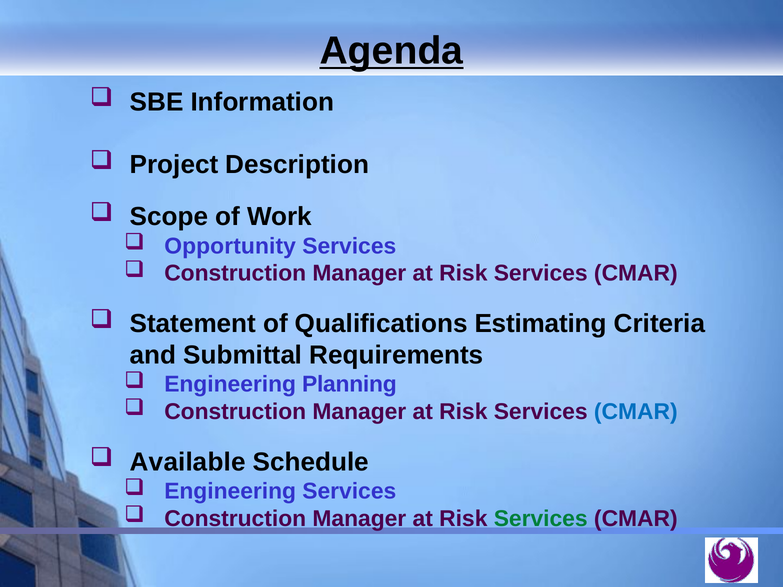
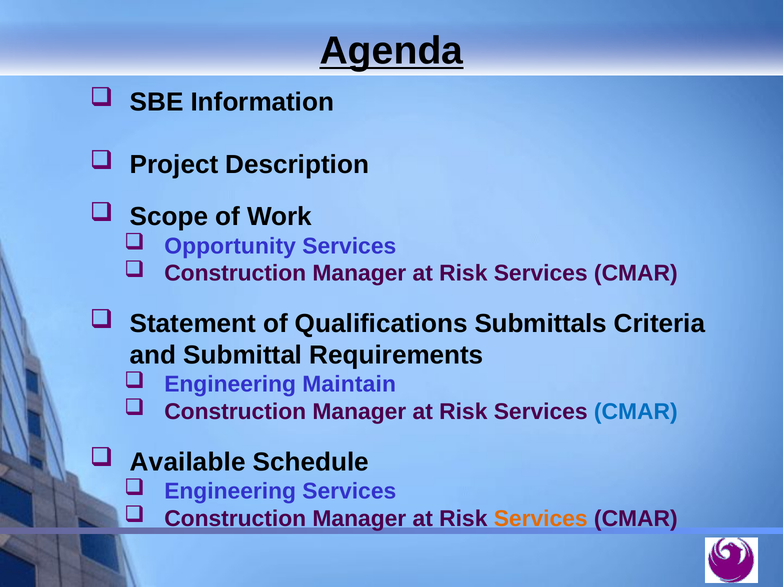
Estimating: Estimating -> Submittals (541, 324)
Planning: Planning -> Maintain (349, 384)
Services colour: green -> orange (541, 519)
